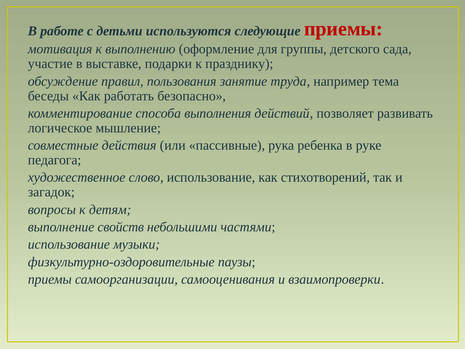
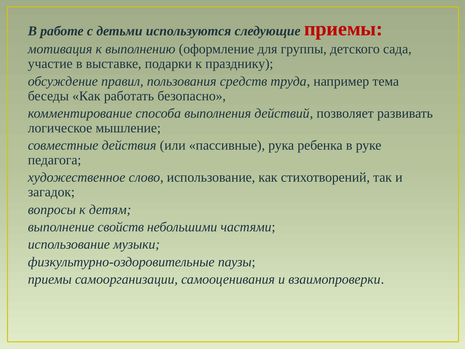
занятие: занятие -> средств (244, 81)
